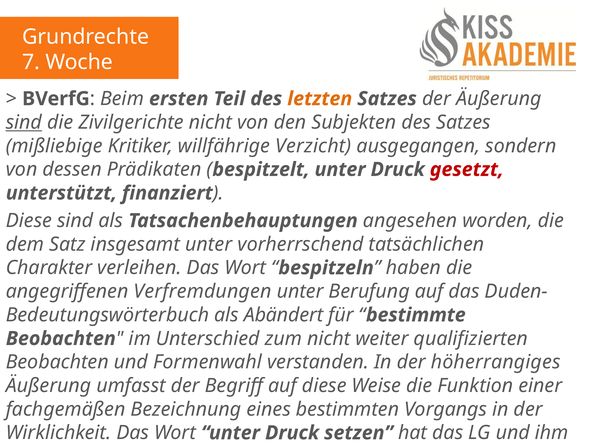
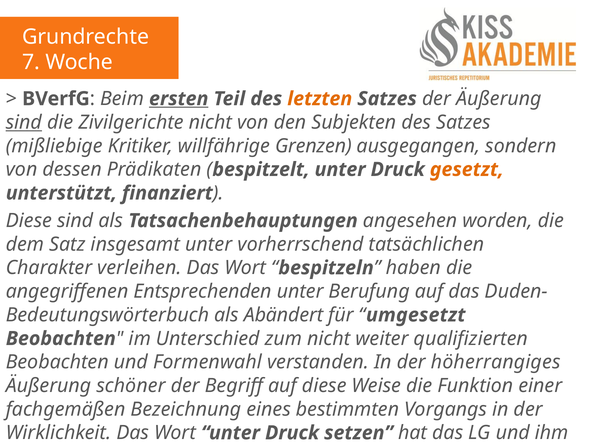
ersten underline: none -> present (179, 99)
Verzicht: Verzicht -> Grenzen (313, 146)
gesetzt colour: red -> orange (467, 169)
Verfremdungen: Verfremdungen -> Entsprechenden (203, 291)
bestimmte: bestimmte -> umgesetzt (416, 315)
umfasst: umfasst -> schöner (131, 385)
